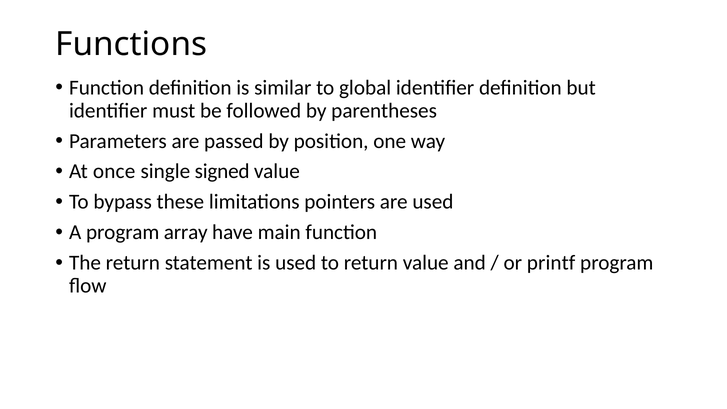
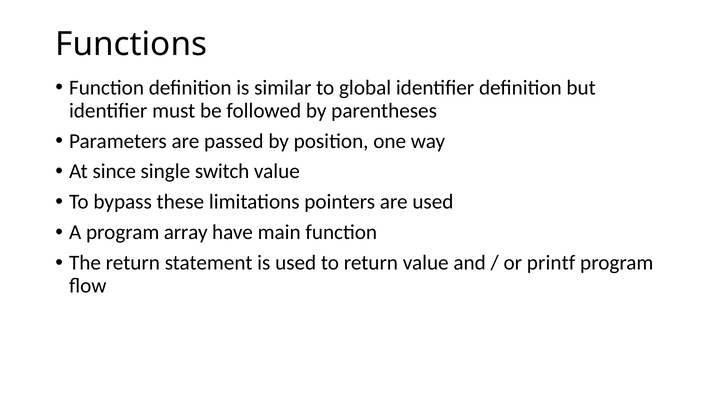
once: once -> since (114, 171)
signed: signed -> switch (222, 171)
